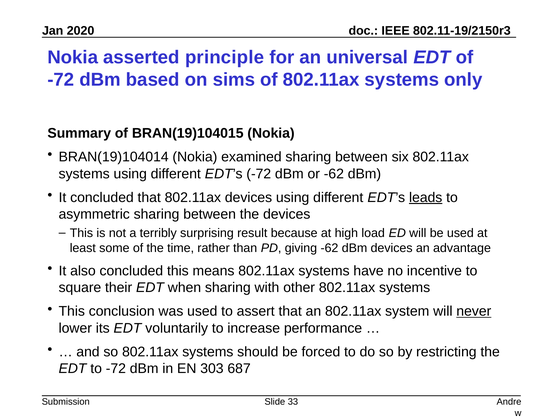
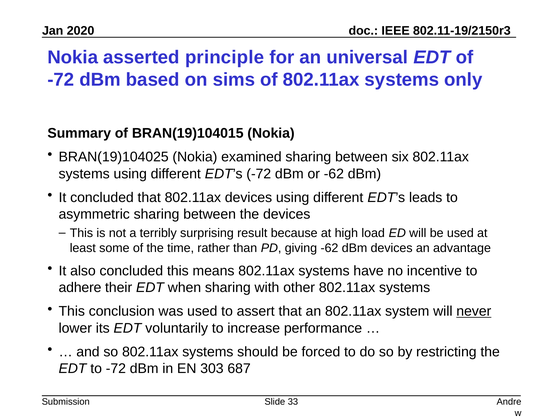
BRAN(19)104014: BRAN(19)104014 -> BRAN(19)104025 (114, 157)
leads underline: present -> none (426, 197)
square: square -> adhere (80, 287)
